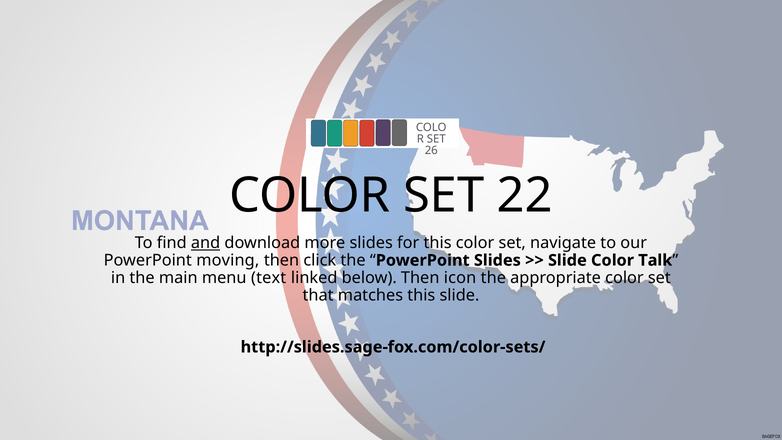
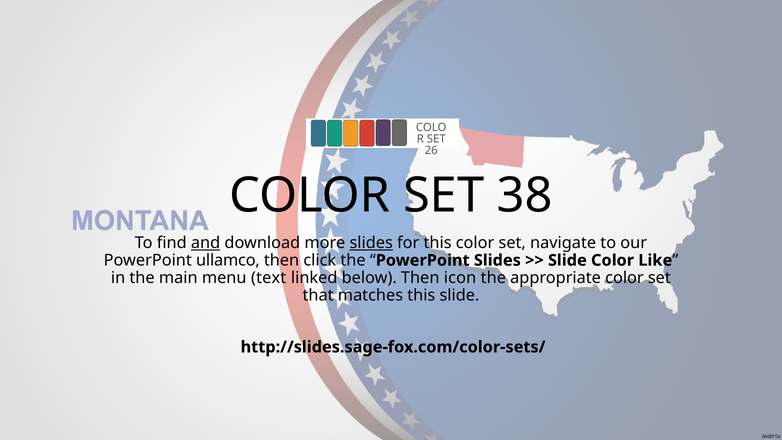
22: 22 -> 38 (525, 195)
slides underline: none -> present (371, 243)
moving: moving -> ullamco (228, 260)
Talk: Talk -> Like (655, 260)
